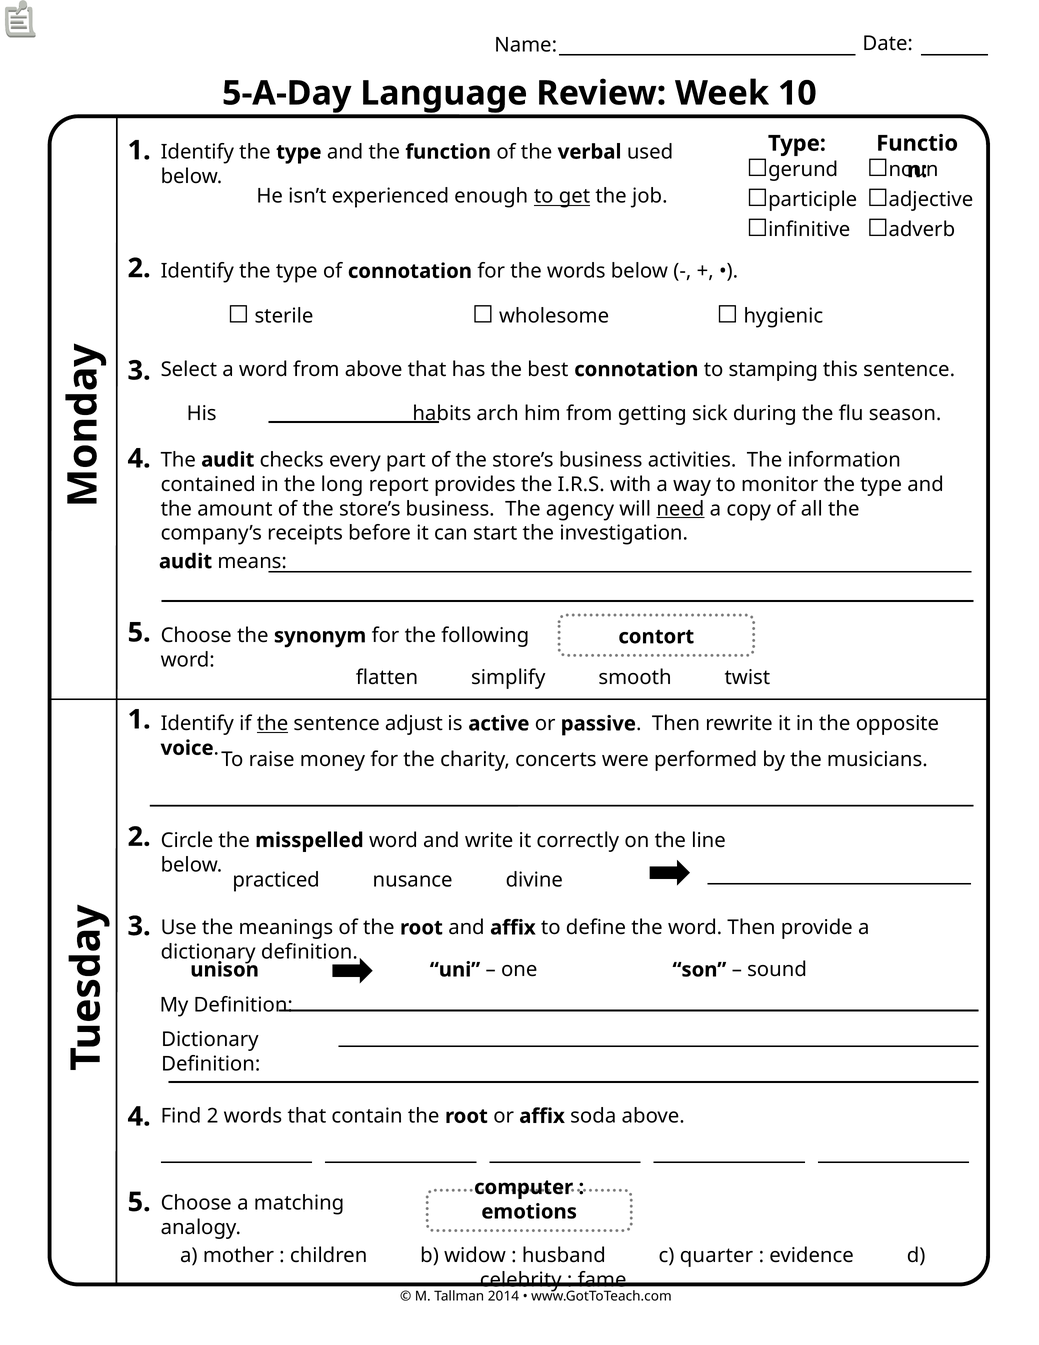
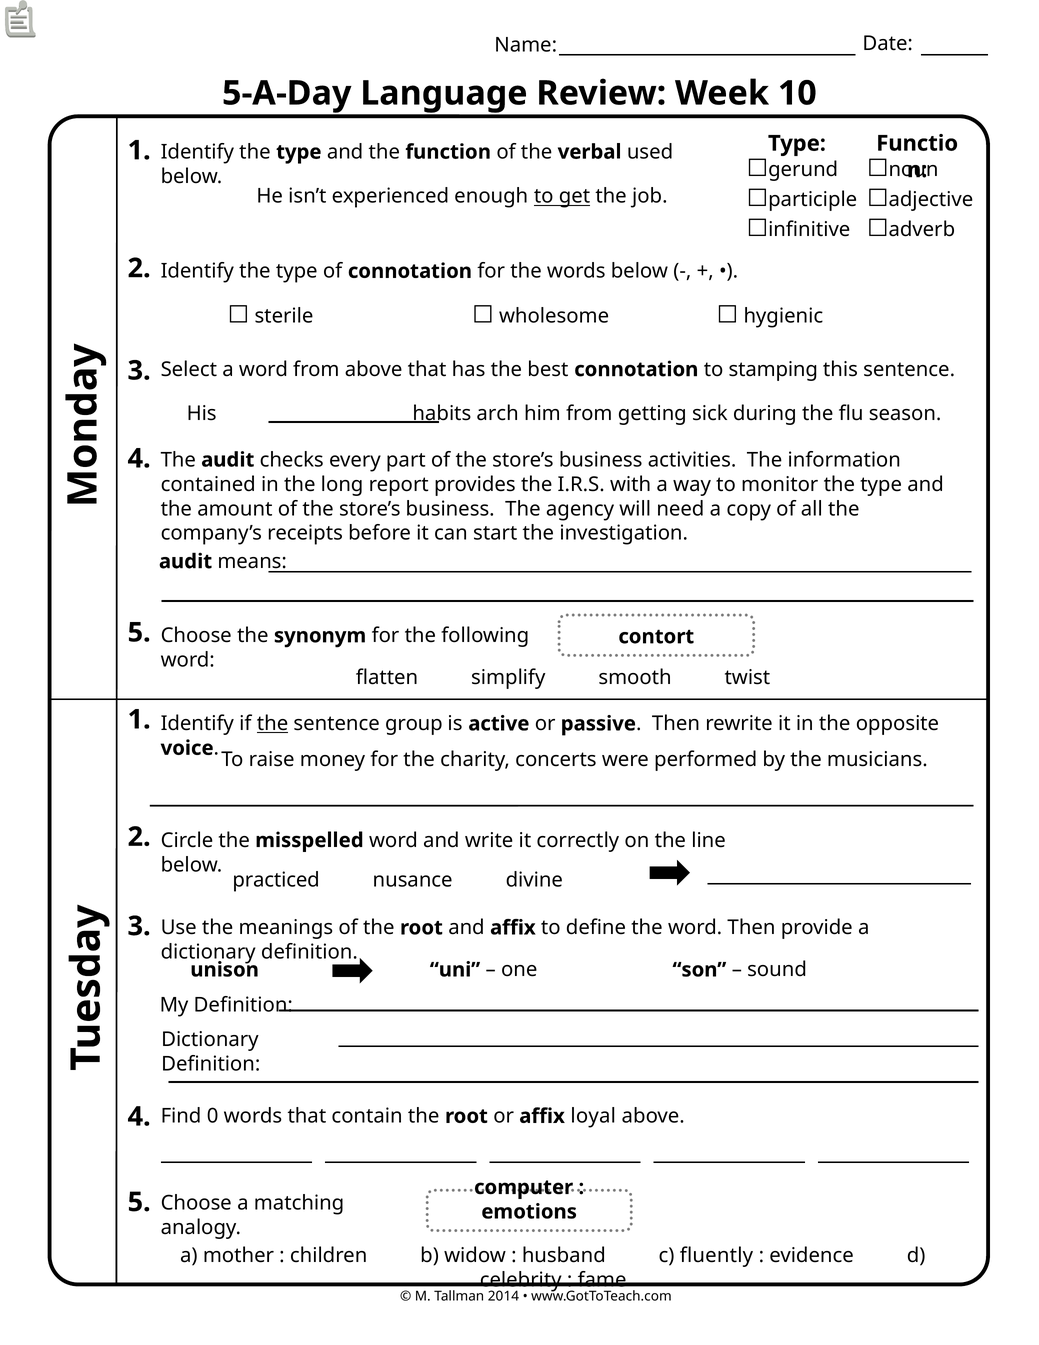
need underline: present -> none (680, 509)
adjust: adjust -> group (414, 723)
Find 2: 2 -> 0 (213, 1116)
soda: soda -> loyal (593, 1116)
quarter: quarter -> fluently (716, 1255)
